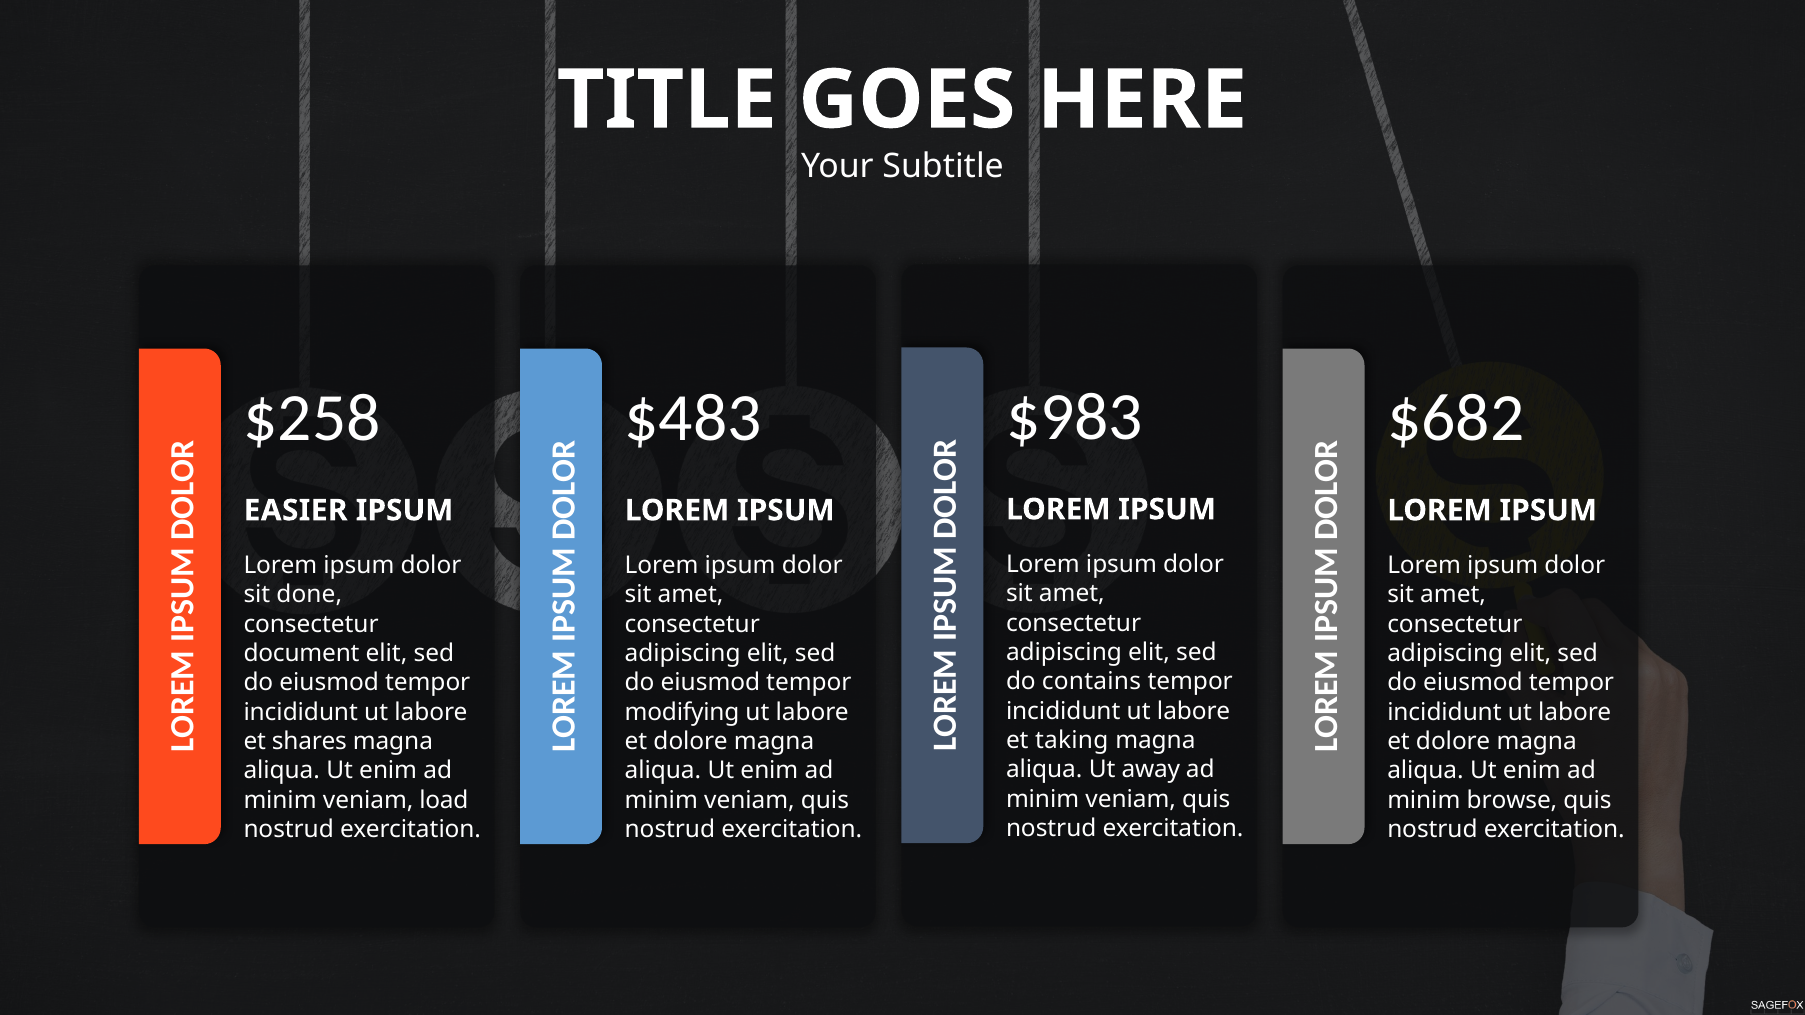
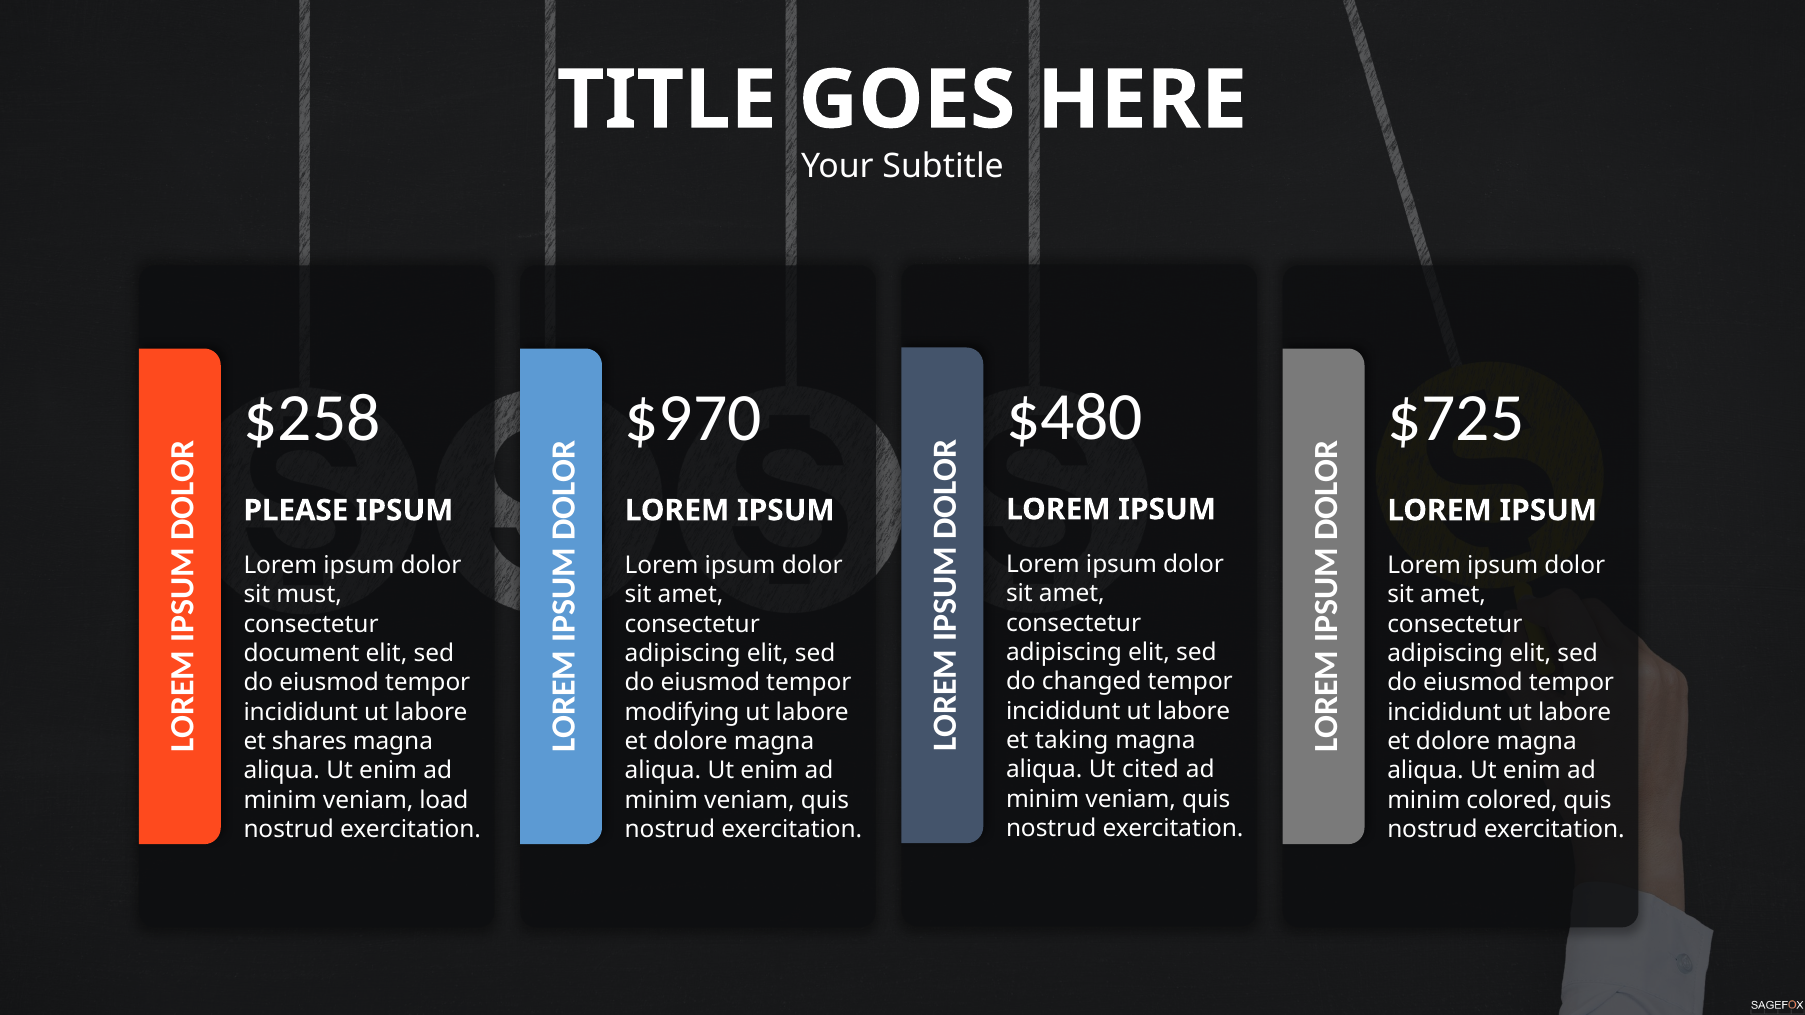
$983: $983 -> $480 (1075, 417)
$483: $483 -> $970 (693, 418)
$682: $682 -> $725 (1456, 418)
EASIER: EASIER -> PLEASE (296, 511)
done: done -> must (309, 595)
contains: contains -> changed (1092, 682)
away: away -> cited (1151, 770)
browse: browse -> colored (1512, 800)
